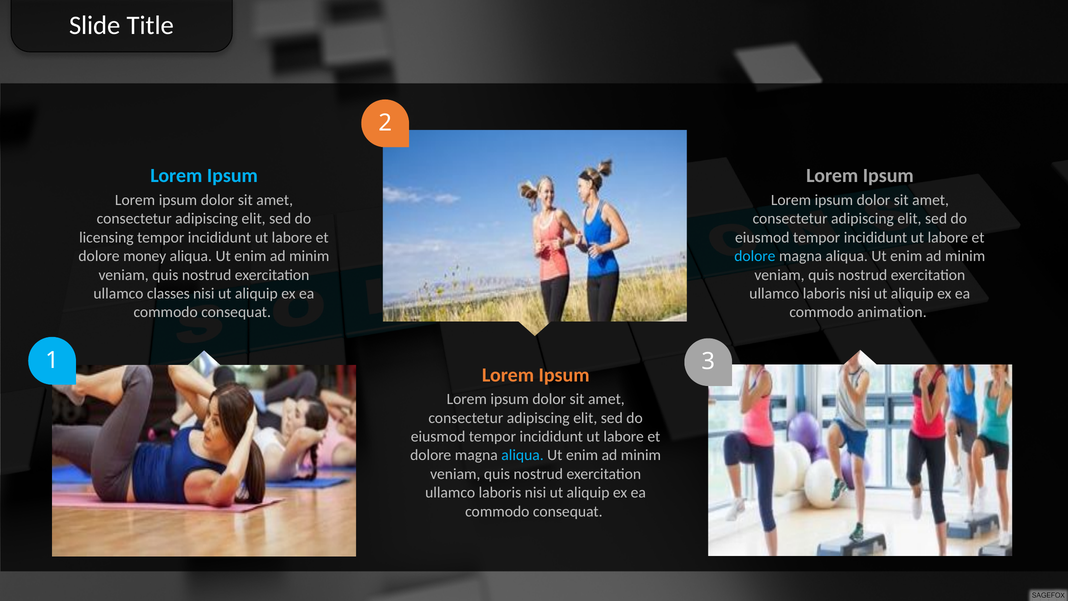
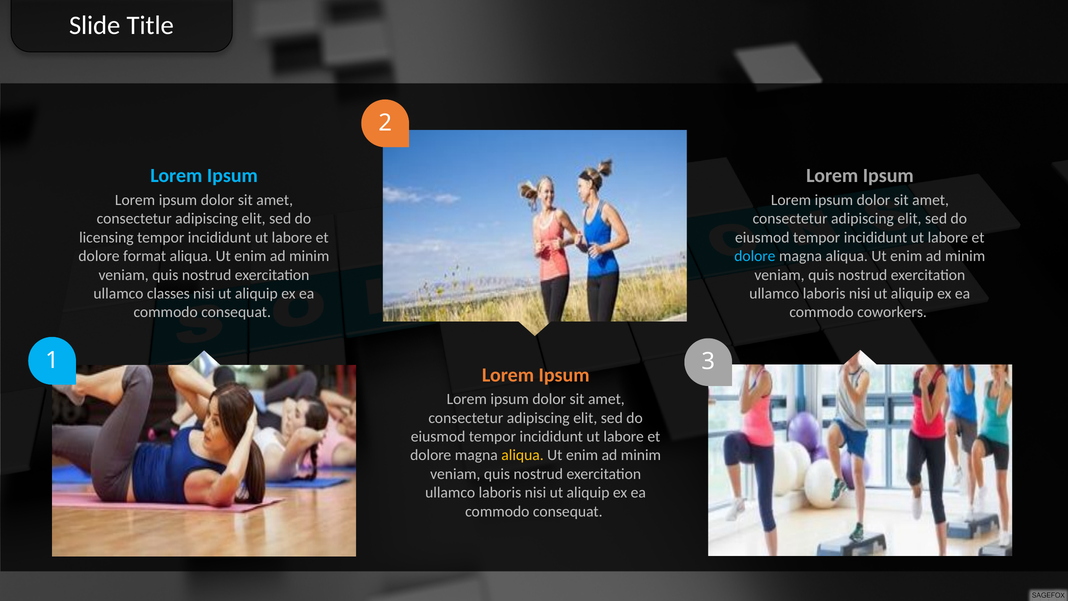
money: money -> format (145, 256)
animation: animation -> coworkers (892, 312)
aliqua colour: light blue -> yellow (523, 455)
